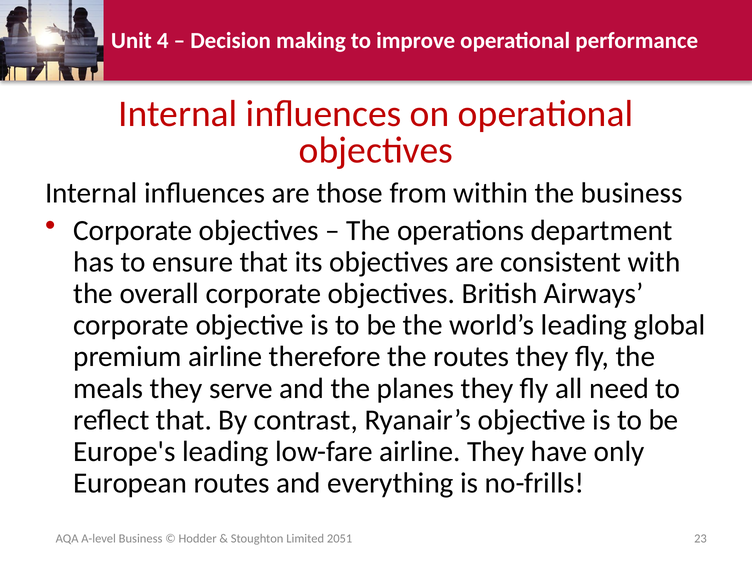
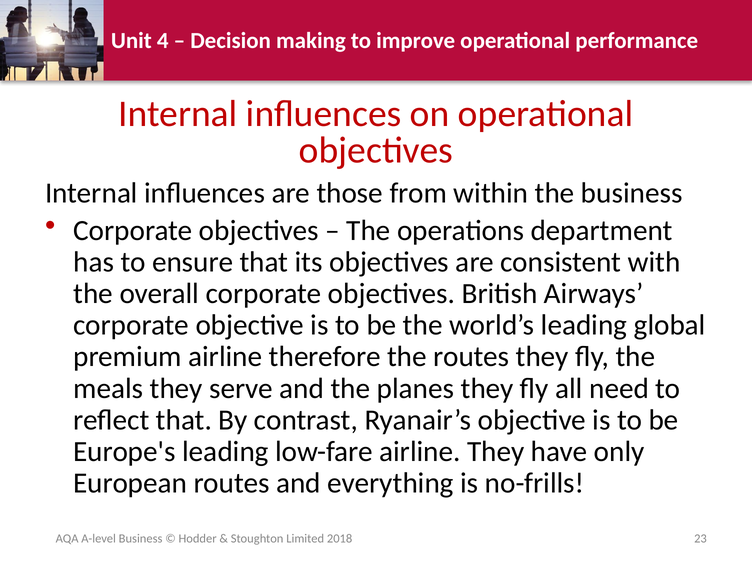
2051: 2051 -> 2018 (340, 538)
